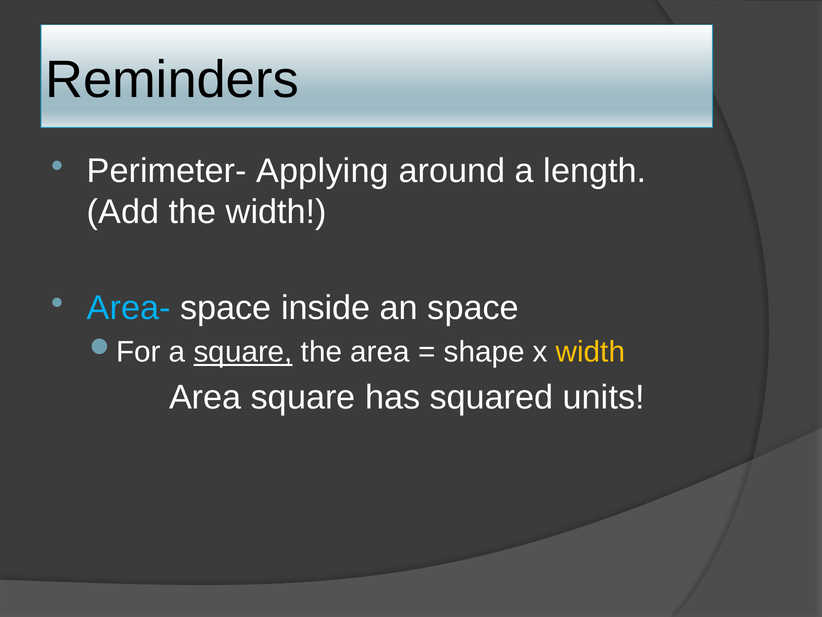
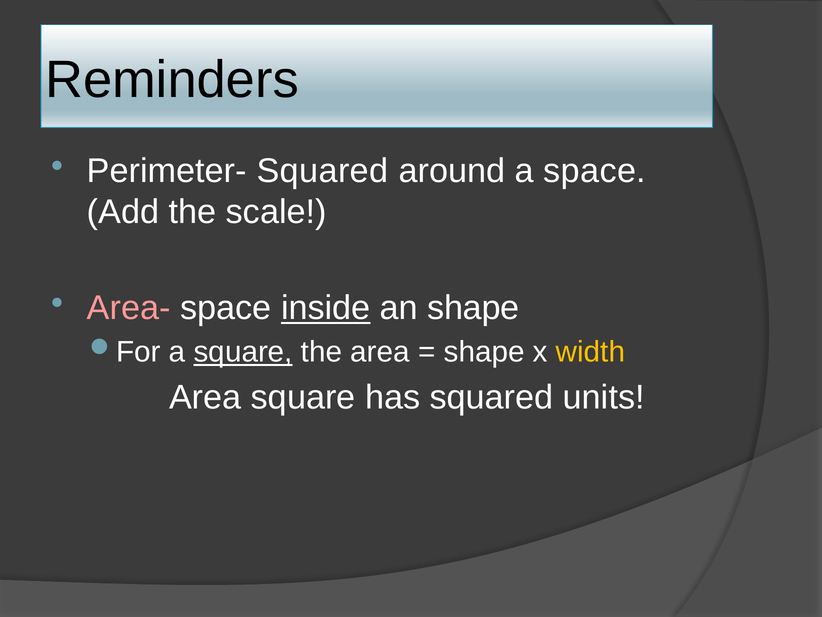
Perimeter- Applying: Applying -> Squared (323, 171)
a length: length -> space (595, 171)
the width: width -> scale (276, 212)
Area- colour: light blue -> pink (129, 308)
inside underline: none -> present (326, 308)
an space: space -> shape (473, 308)
